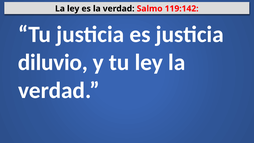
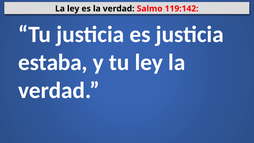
diluvio: diluvio -> estaba (53, 62)
